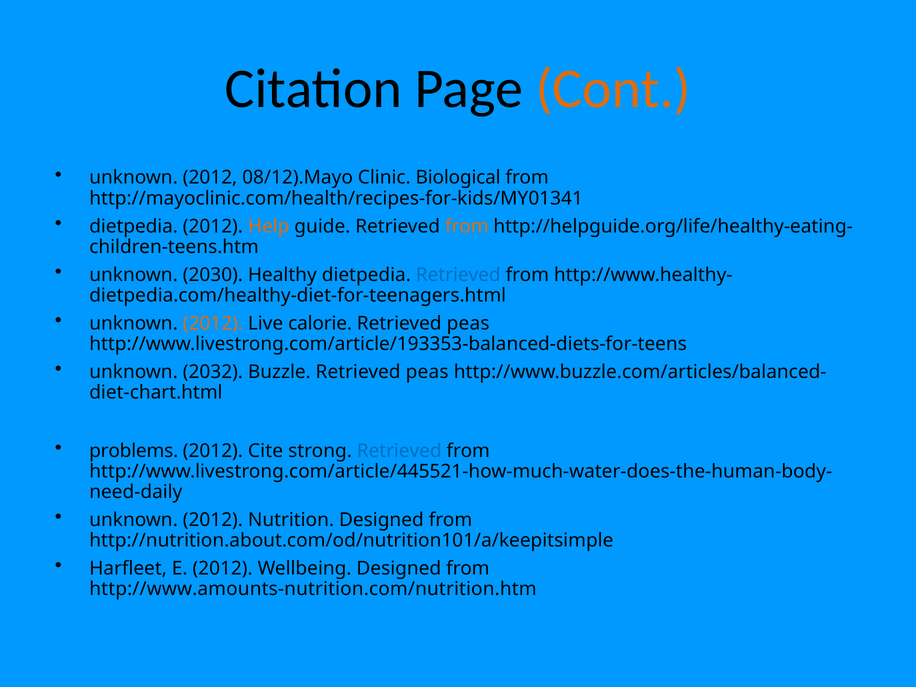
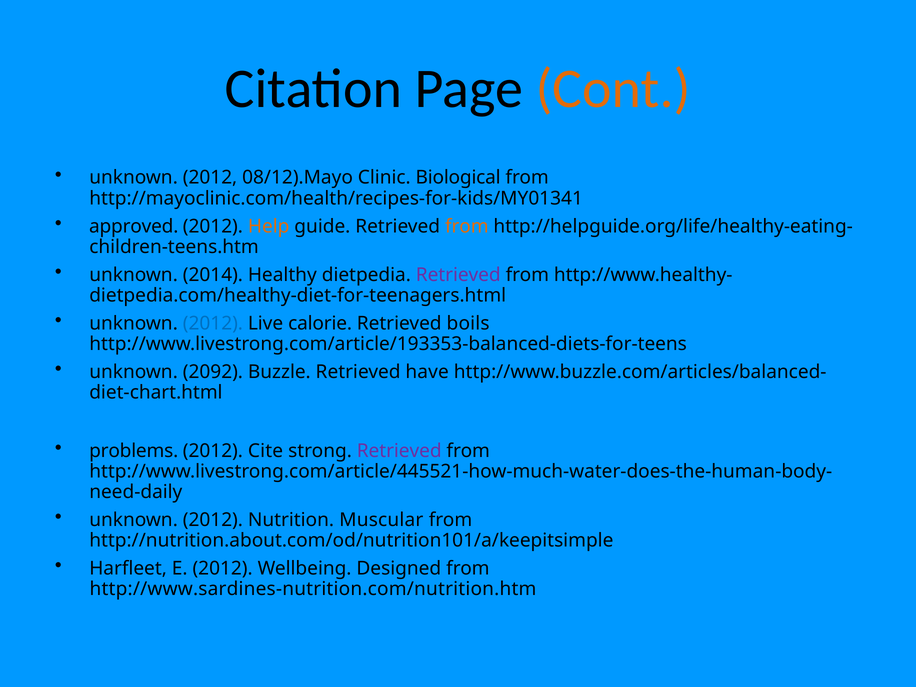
dietpedia: dietpedia -> approved (134, 226)
2030: 2030 -> 2014 (213, 275)
Retrieved colour: blue -> purple (458, 275)
2012 colour: orange -> blue (213, 323)
peas: peas -> boils (468, 323)
2032: 2032 -> 2092 (213, 372)
Buzzle Retrieved peas: peas -> have (427, 372)
Retrieved colour: blue -> purple (399, 451)
Nutrition Designed: Designed -> Muscular (381, 520)
http://www.amounts-nutrition.com/nutrition.htm: http://www.amounts-nutrition.com/nutrition.htm -> http://www.sardines-nutrition.com/nutrition.htm (313, 589)
